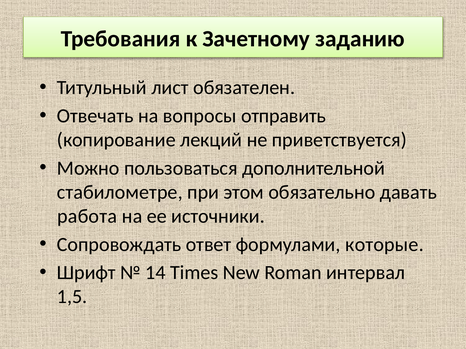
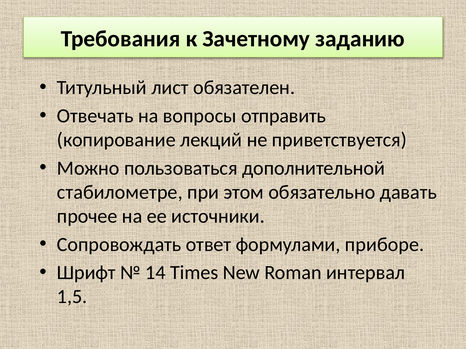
работа: работа -> прочее (87, 217)
которые: которые -> приборе (385, 245)
